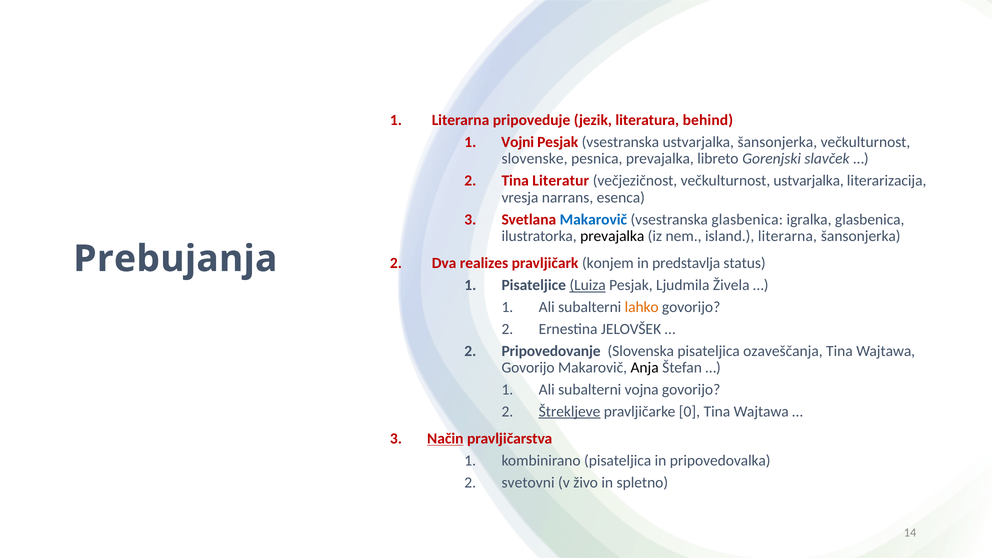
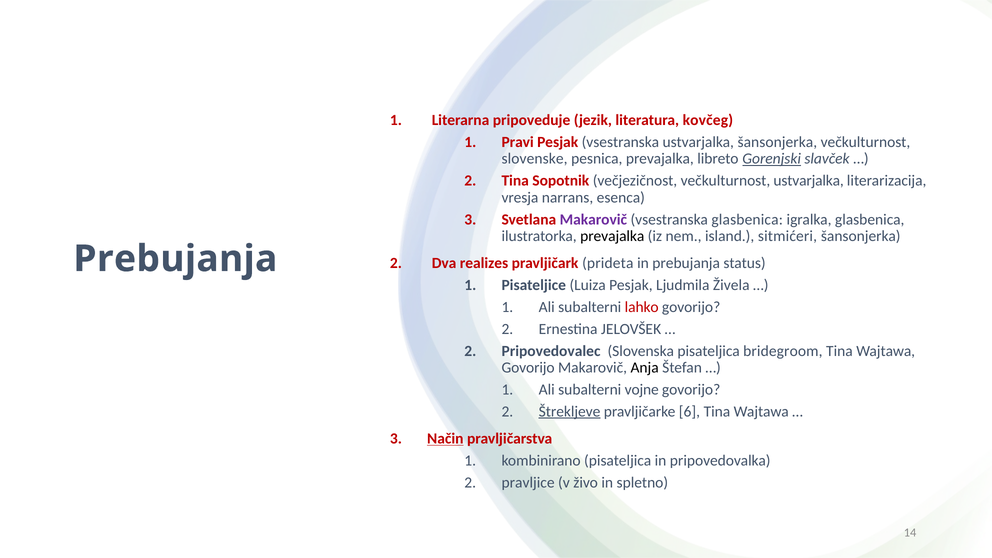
behind: behind -> kovčeg (708, 120)
Vojni: Vojni -> Pravi (518, 142)
Gorenjski underline: none -> present (772, 159)
Literatur: Literatur -> Sopotnik (561, 181)
Makarovič colour: blue -> purple (593, 219)
island literarna: literarna -> sitmićeri (787, 236)
konjem: konjem -> prideta (608, 263)
in predstavlja: predstavlja -> prebujanja (686, 263)
Luiza underline: present -> none (588, 285)
lahko colour: orange -> red (642, 307)
Pripovedovanje: Pripovedovanje -> Pripovedovalec (551, 351)
ozaveščanja: ozaveščanja -> bridegroom (783, 351)
vojna: vojna -> vojne (642, 390)
0: 0 -> 6 (689, 411)
svetovni: svetovni -> pravljice (528, 482)
